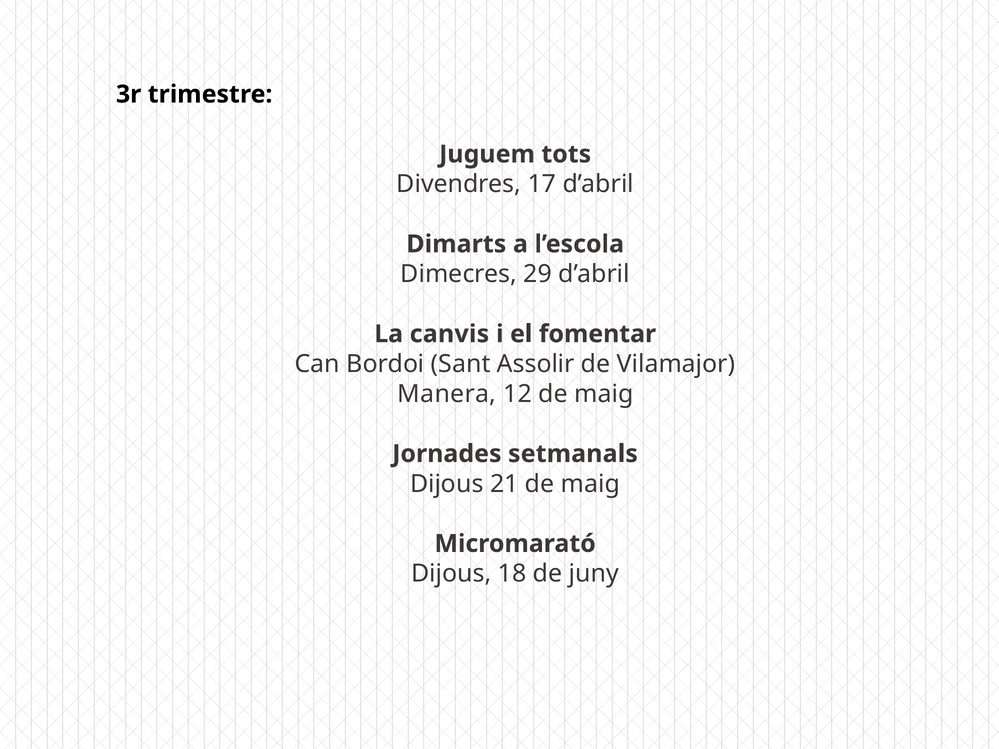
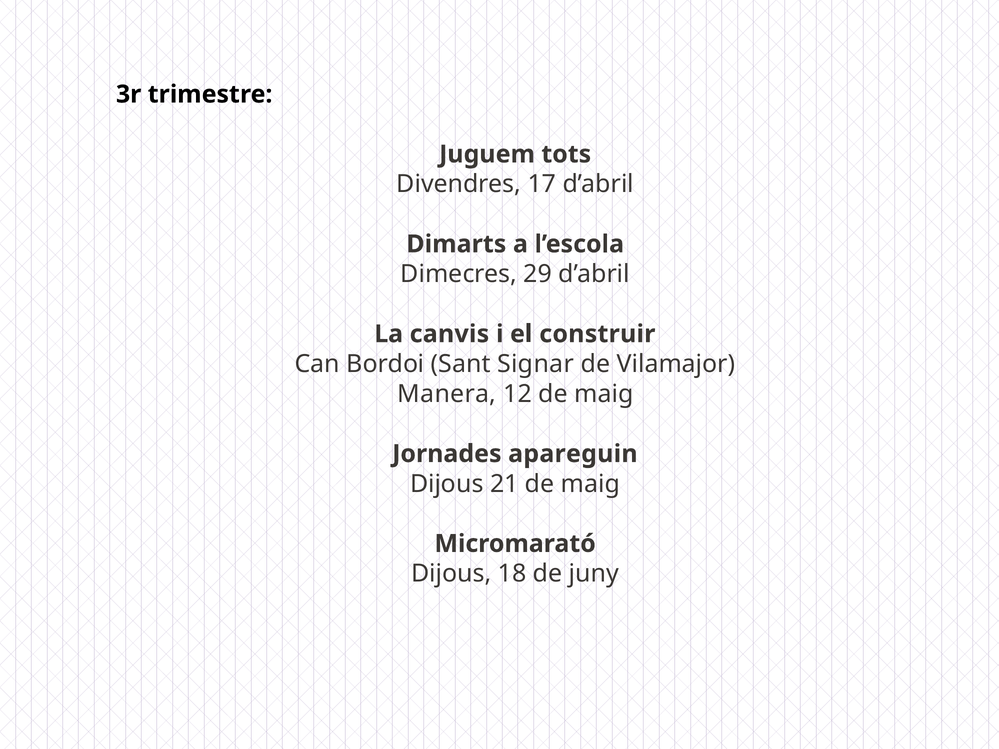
fomentar: fomentar -> construir (597, 334)
Assolir: Assolir -> Signar (536, 364)
setmanals: setmanals -> apareguin (573, 454)
